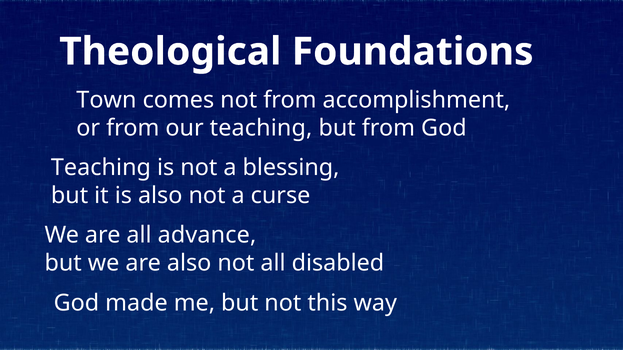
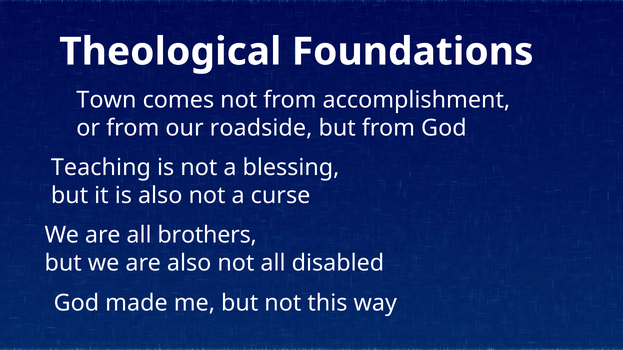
our teaching: teaching -> roadside (261, 128)
advance: advance -> brothers (207, 236)
